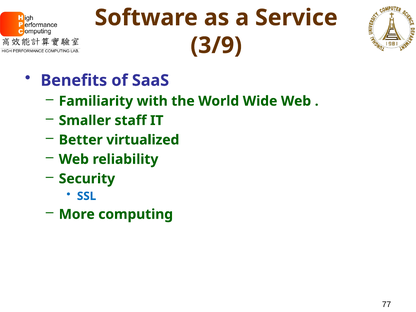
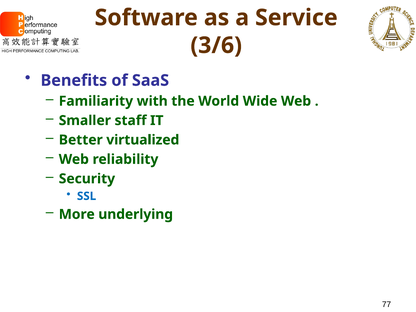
3/9: 3/9 -> 3/6 (216, 45)
computing: computing -> underlying (136, 214)
